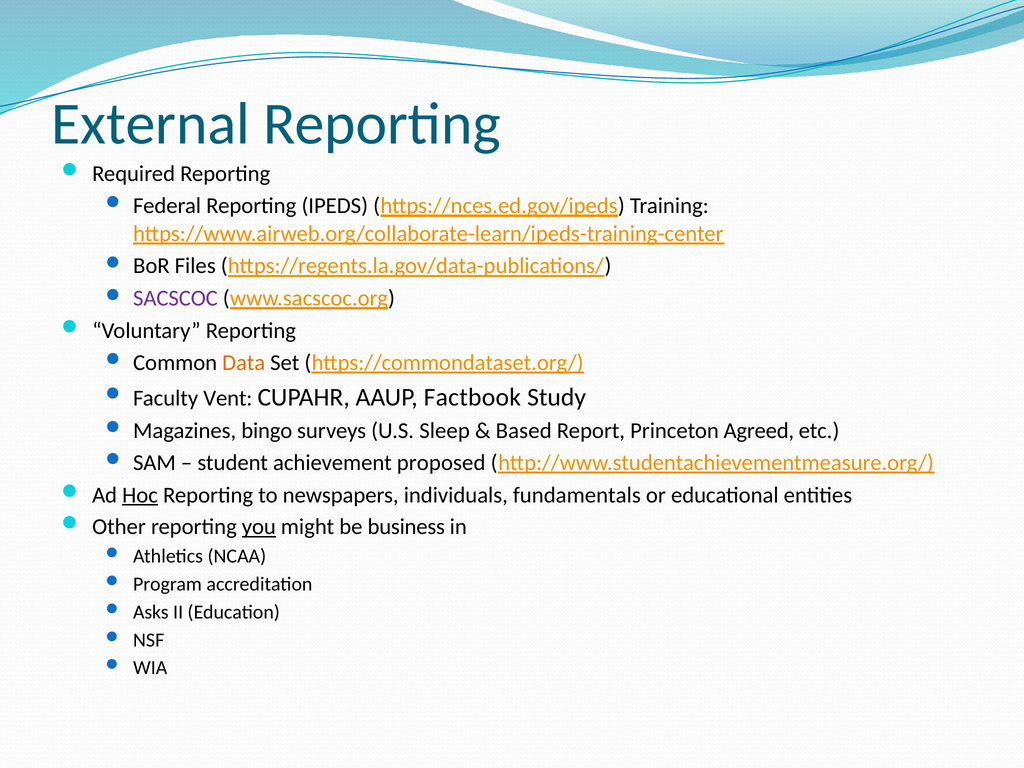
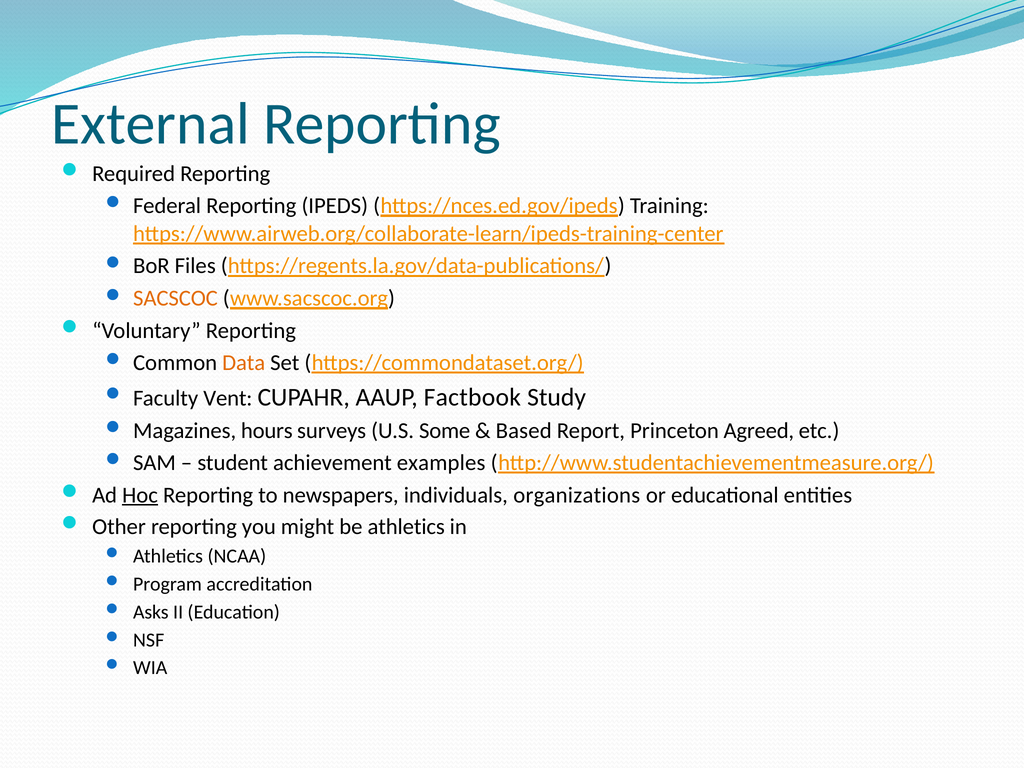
SACSCOC colour: purple -> orange (175, 298)
bingo: bingo -> hours (267, 431)
Sleep: Sleep -> Some (445, 431)
proposed: proposed -> examples (441, 463)
fundamentals: fundamentals -> organizations (577, 495)
you underline: present -> none (259, 527)
be business: business -> athletics (406, 527)
